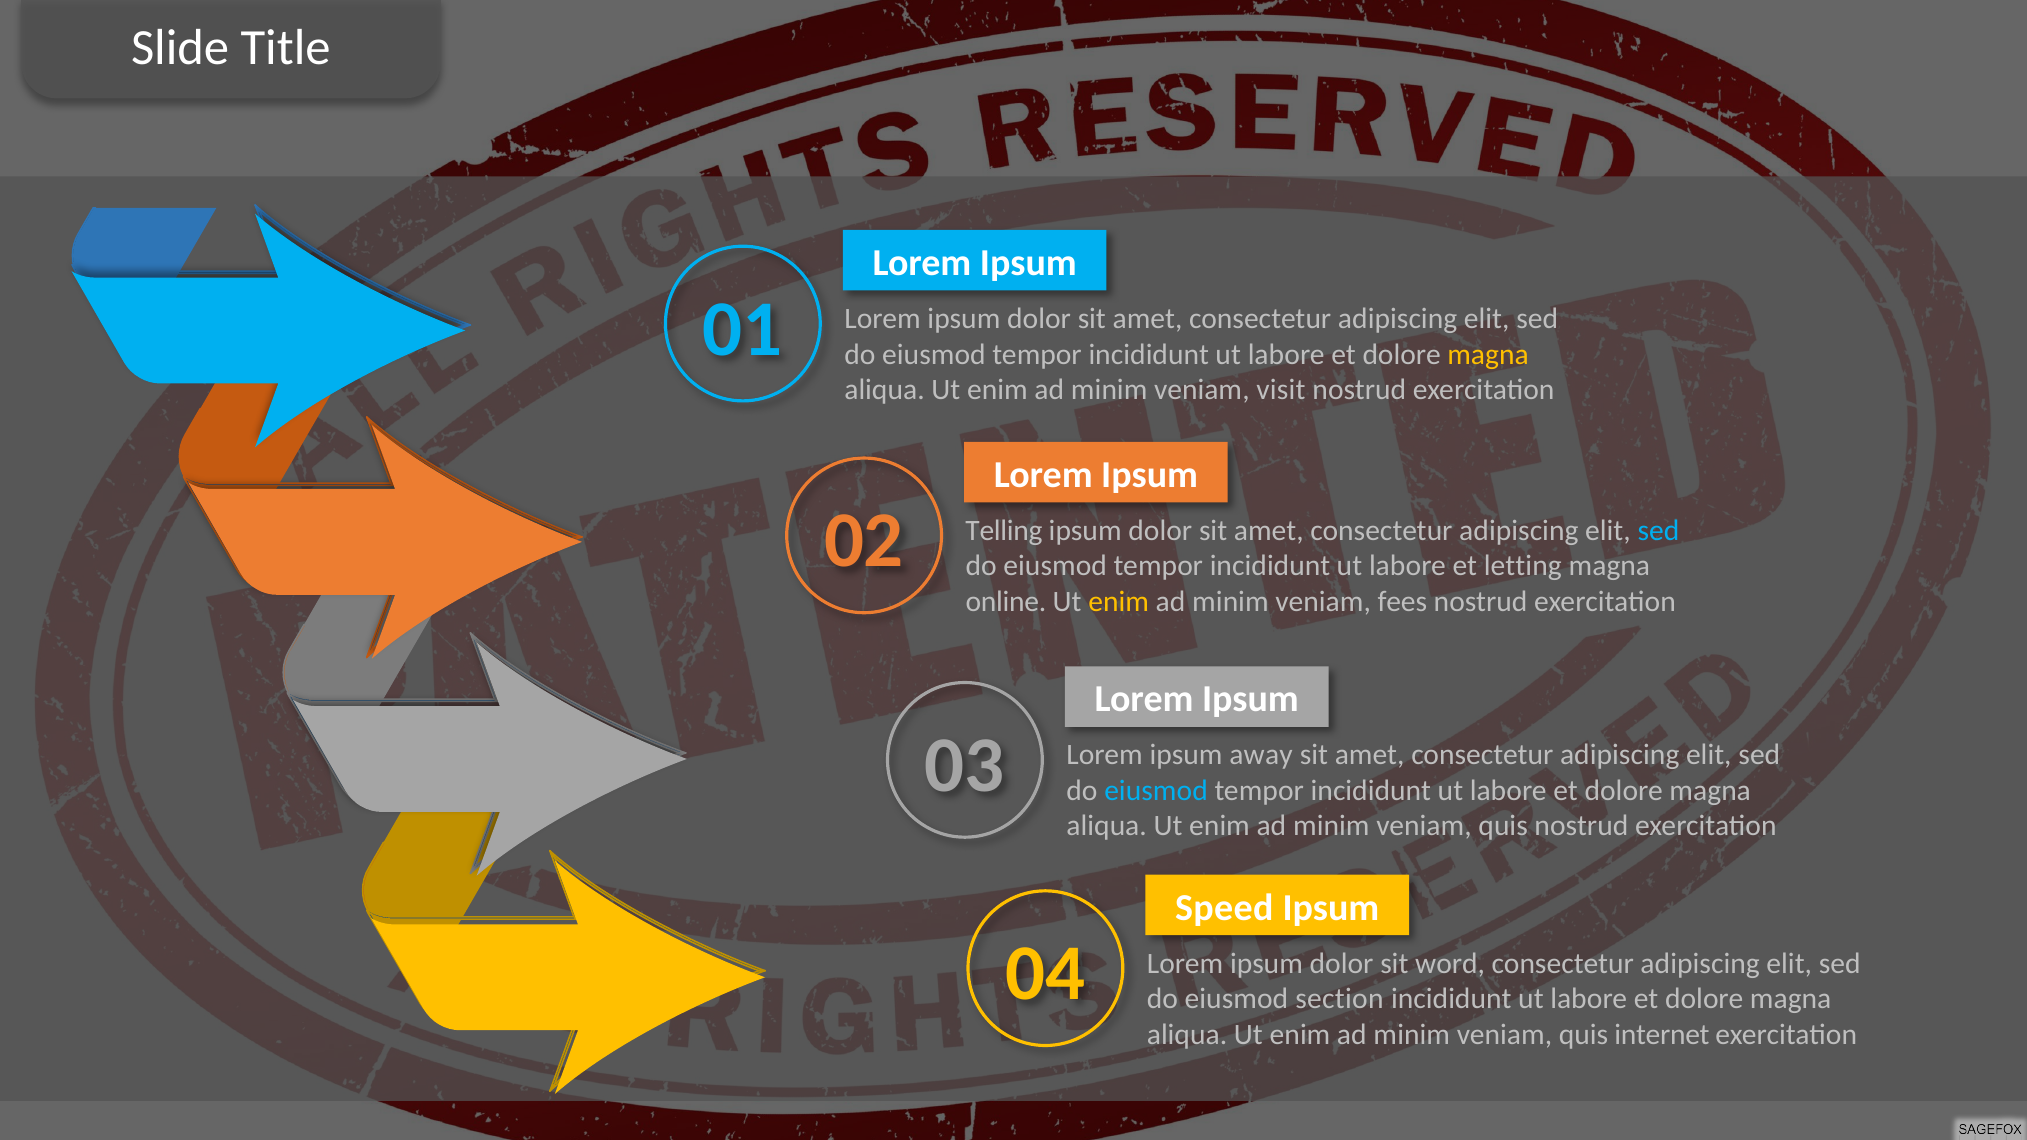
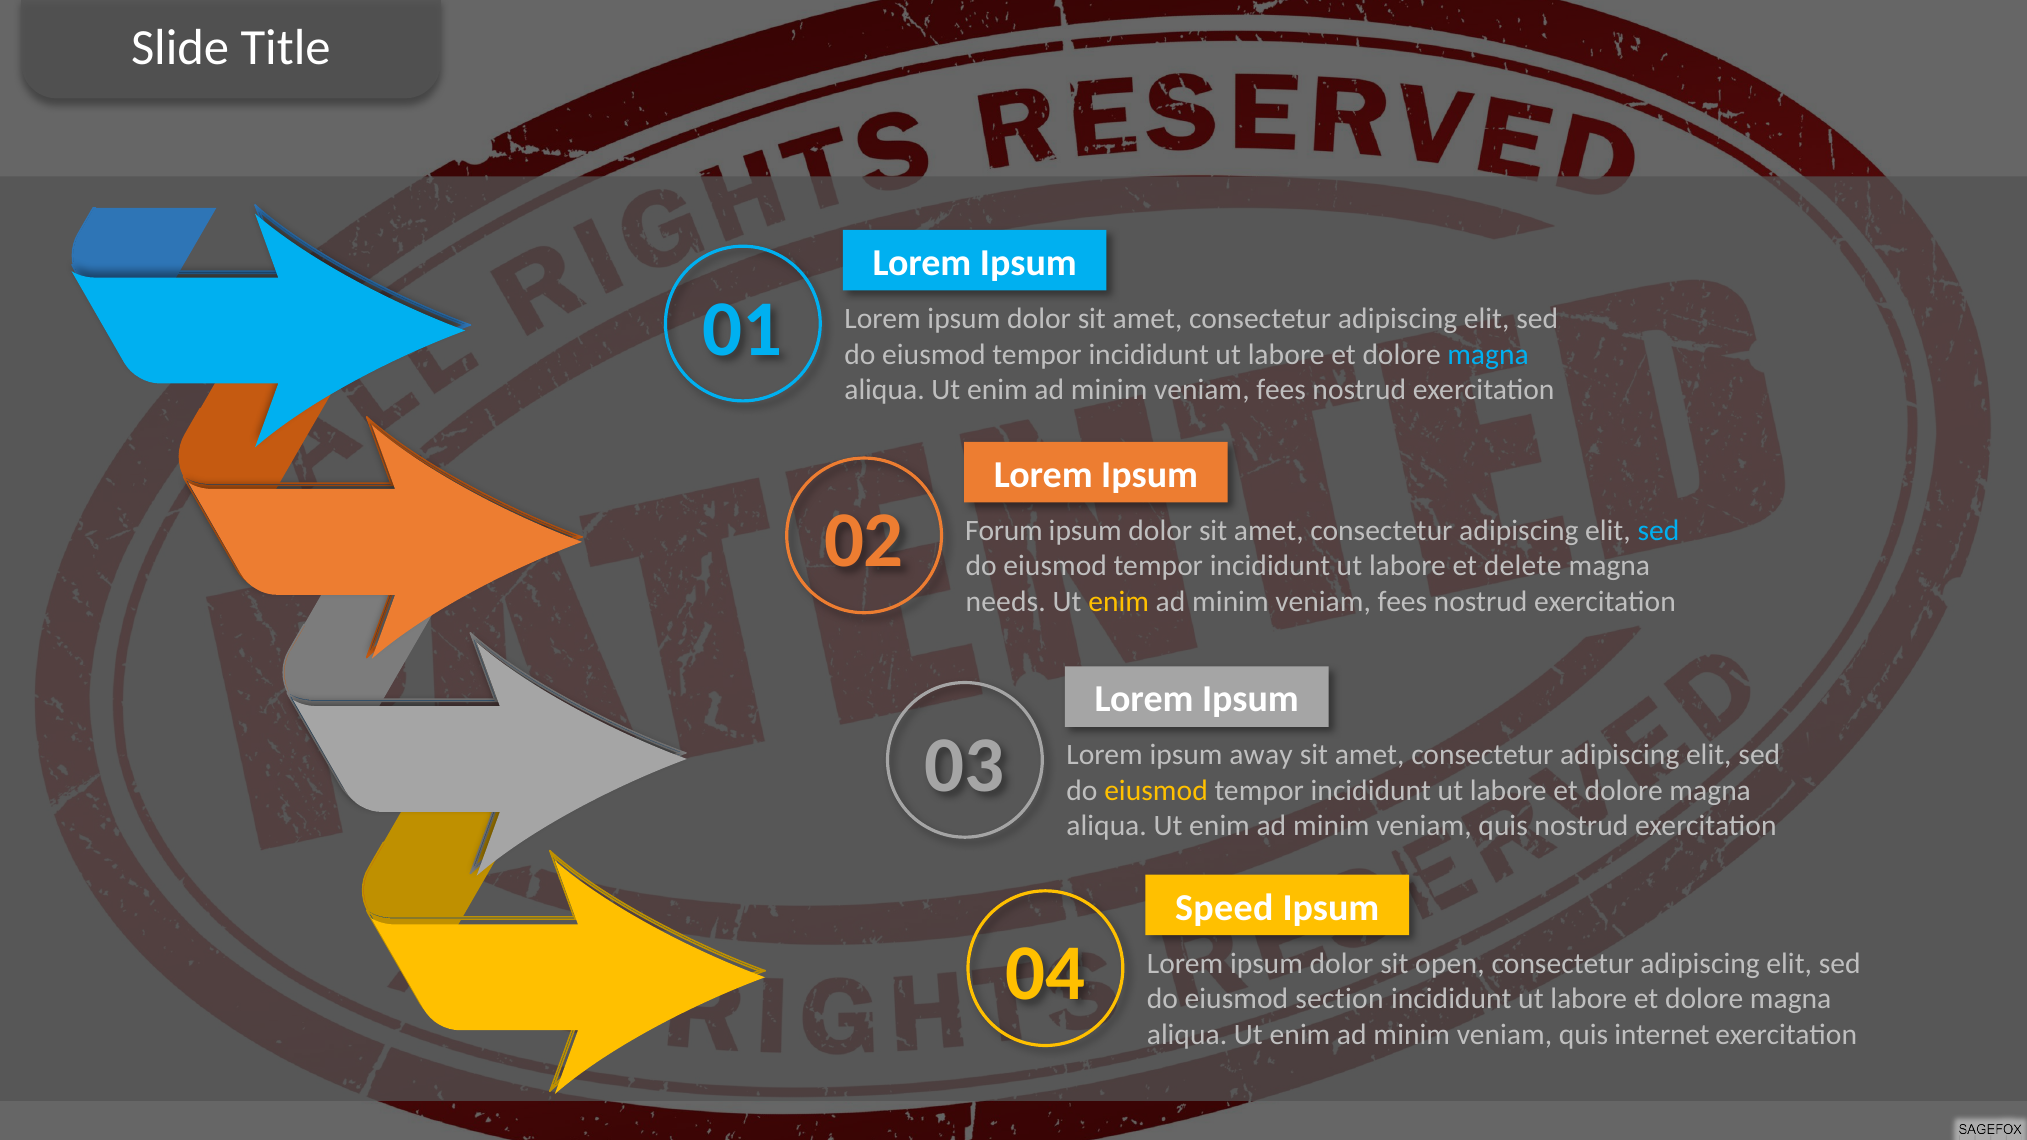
magna colour: yellow -> light blue (1488, 354)
visit: visit -> fees (1281, 390)
Telling: Telling -> Forum (1004, 531)
letting: letting -> delete (1523, 566)
online: online -> needs (1006, 602)
eiusmod colour: light blue -> yellow (1156, 791)
word: word -> open (1450, 964)
